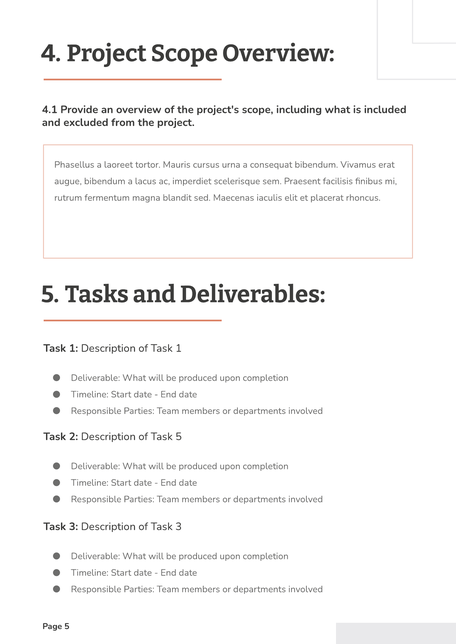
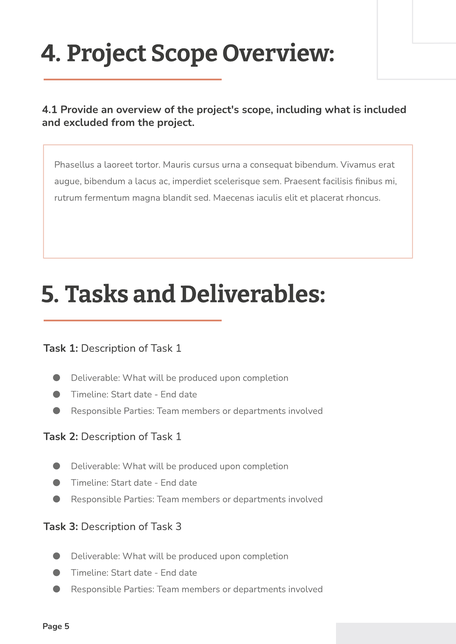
5: 5 -> 1 (179, 437)
